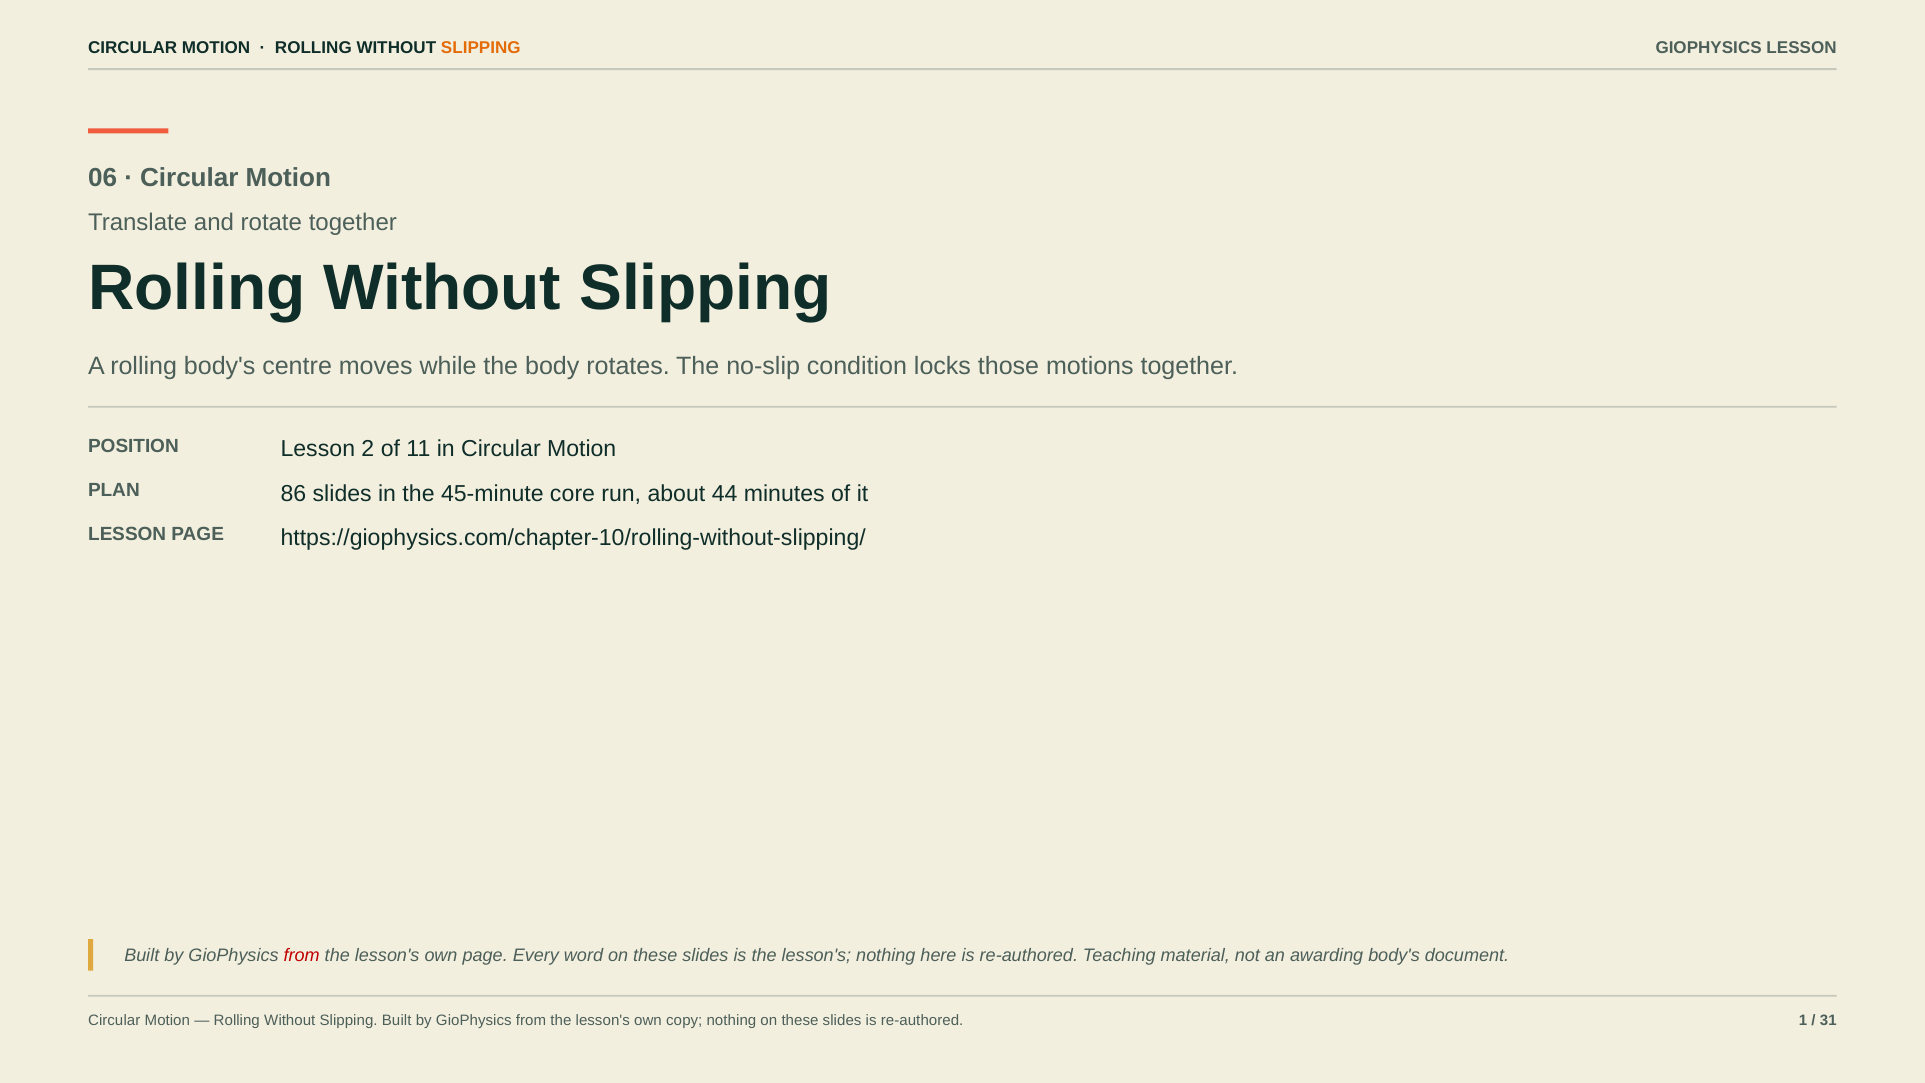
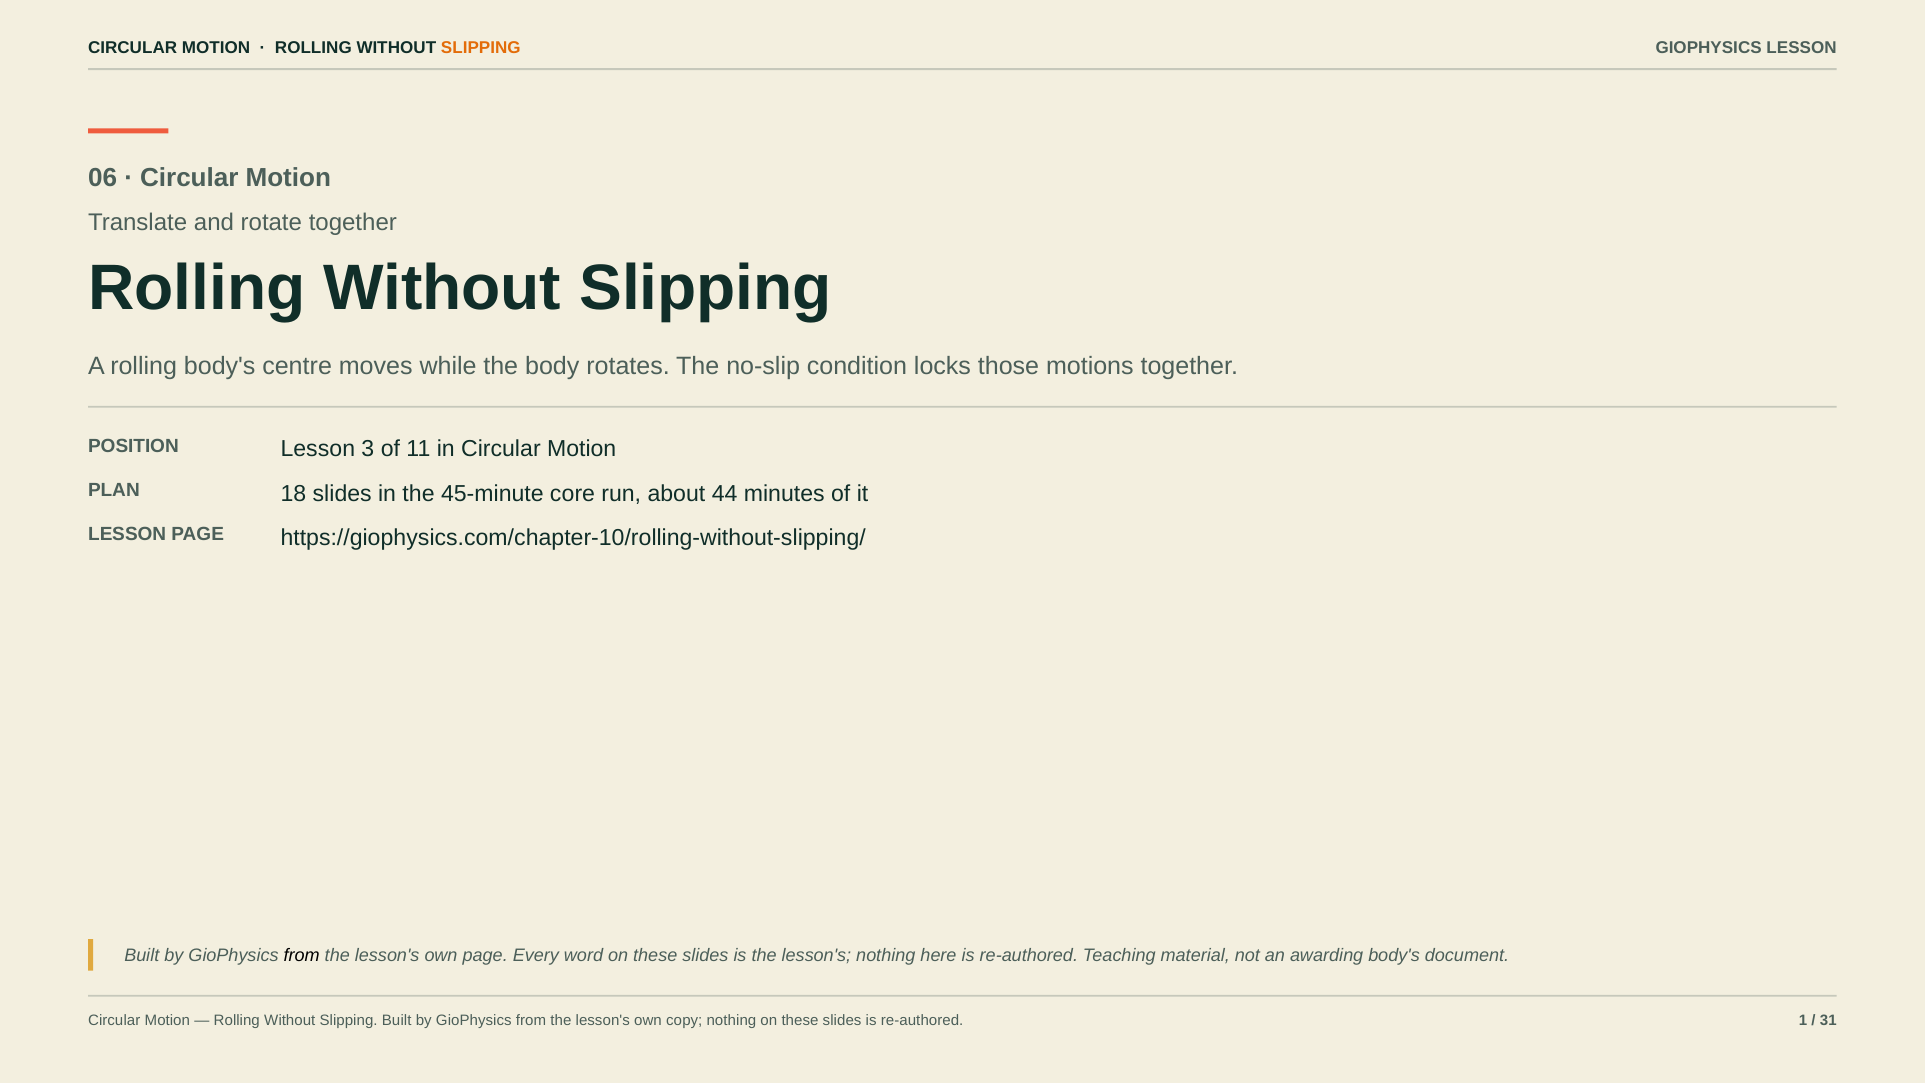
2: 2 -> 3 (368, 449)
86: 86 -> 18 (293, 493)
from colour: red -> black (302, 955)
